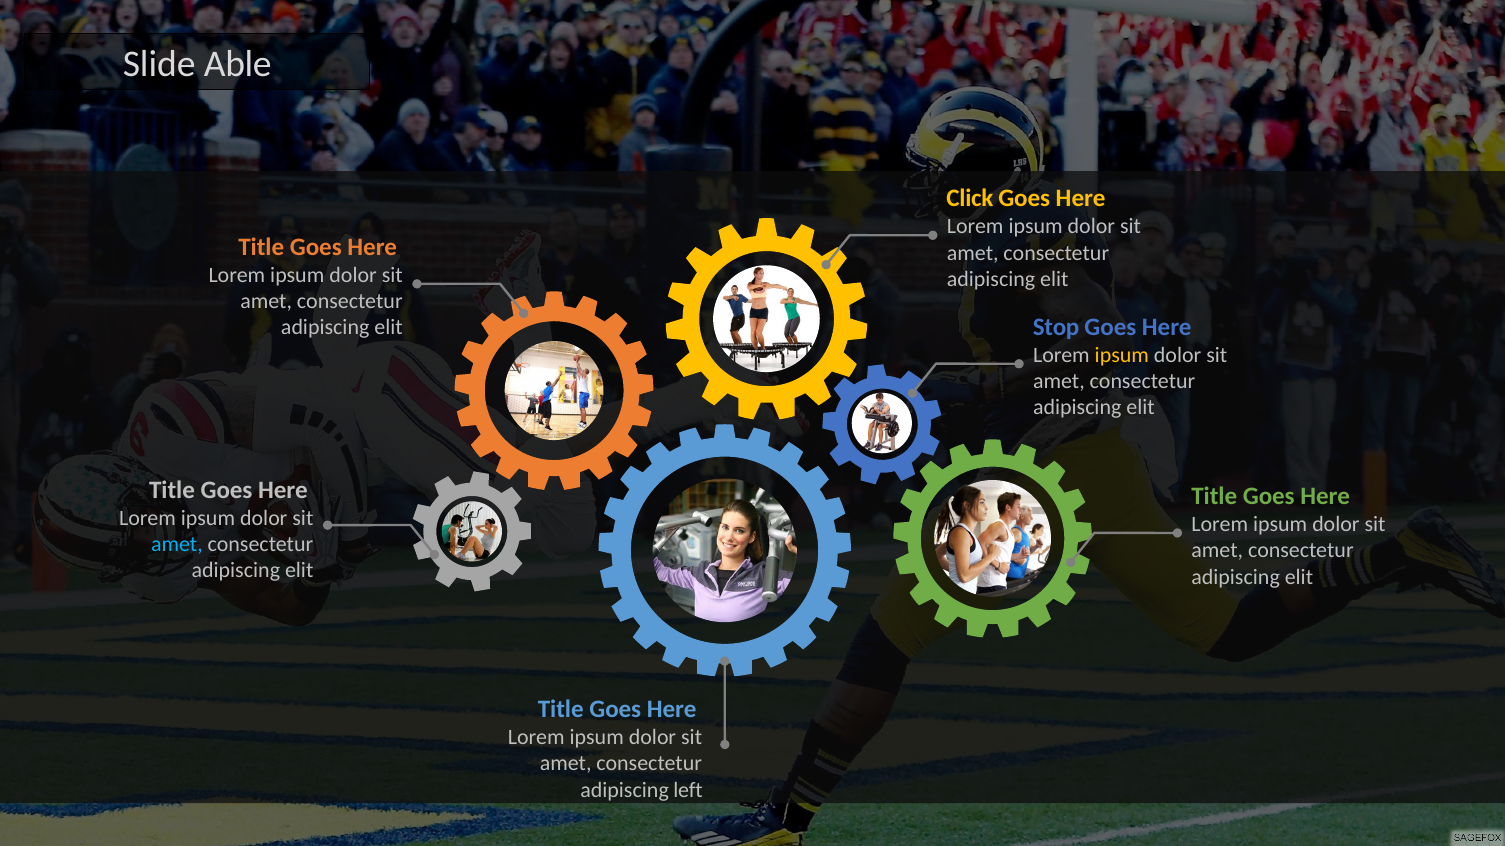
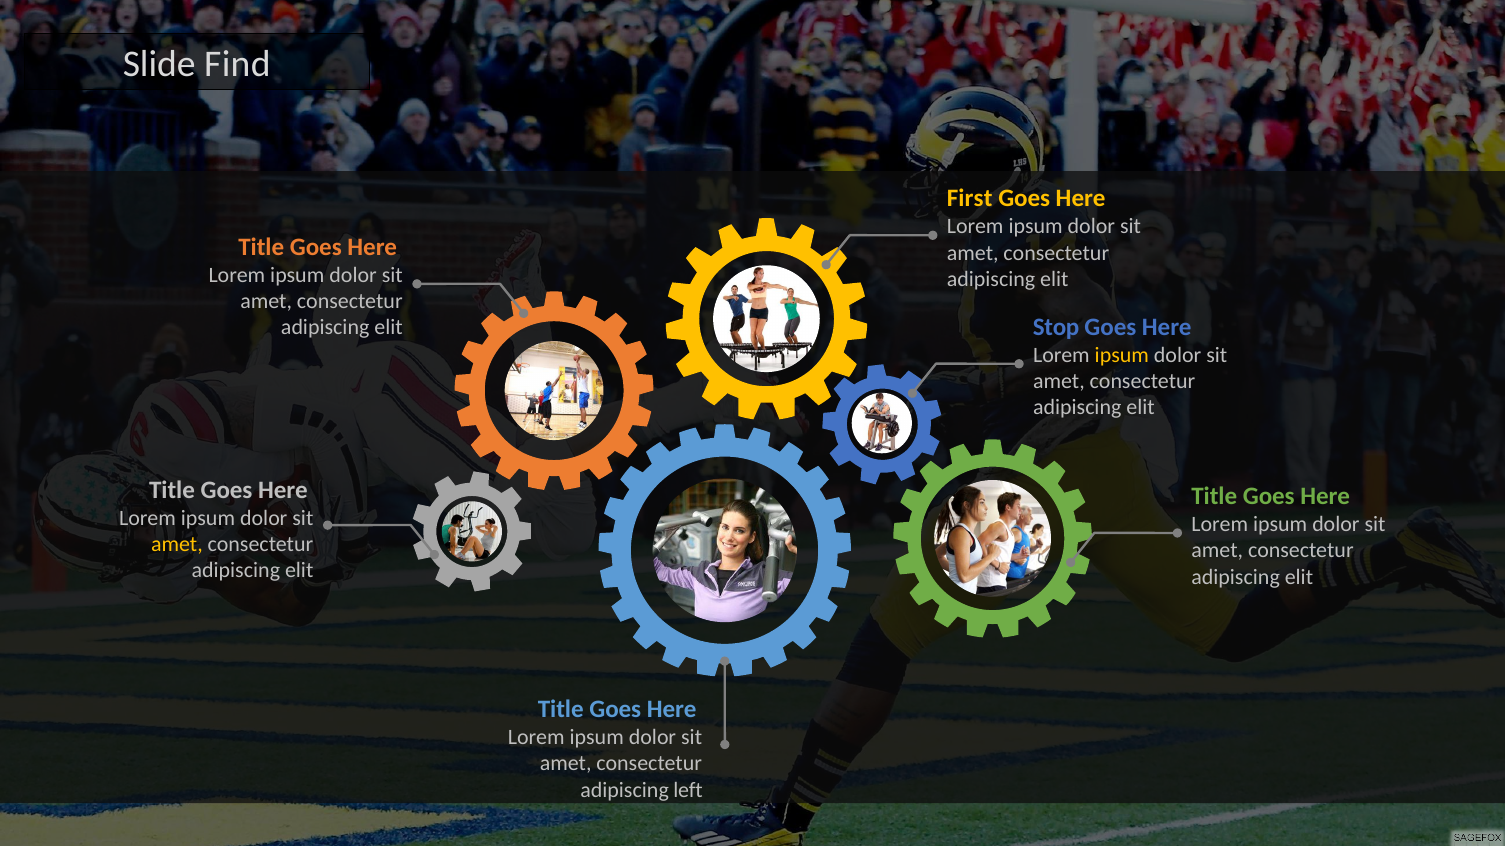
Able: Able -> Find (237, 64)
Click: Click -> First (970, 199)
amet colour: light blue -> yellow (177, 545)
